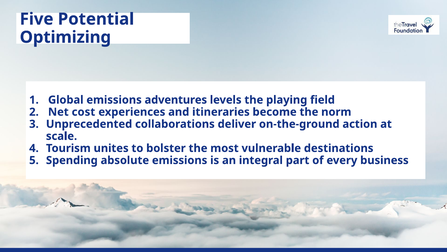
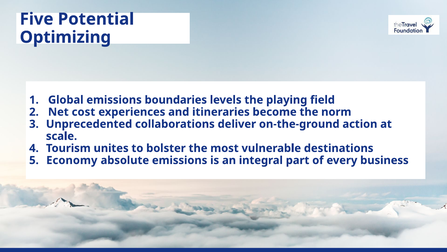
adventures: adventures -> boundaries (176, 100)
Spending: Spending -> Economy (72, 160)
